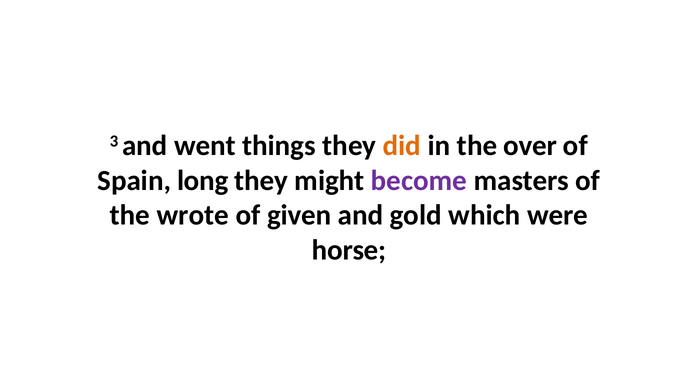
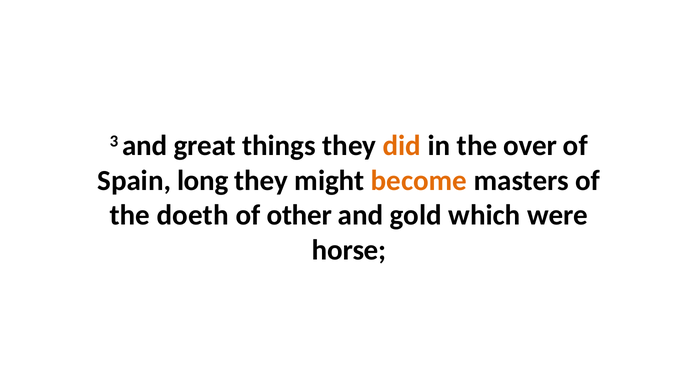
went: went -> great (205, 146)
become colour: purple -> orange (419, 181)
wrote: wrote -> doeth (193, 216)
given: given -> other (299, 216)
